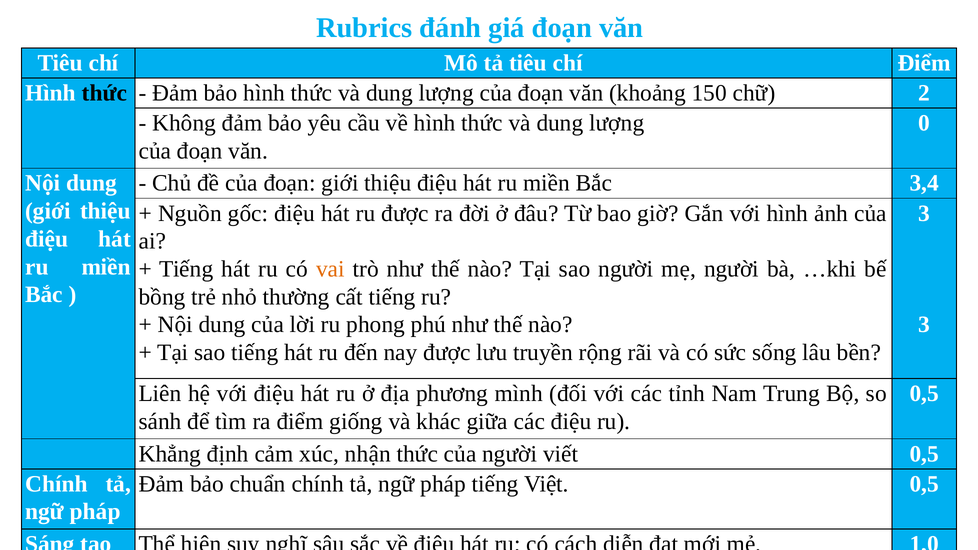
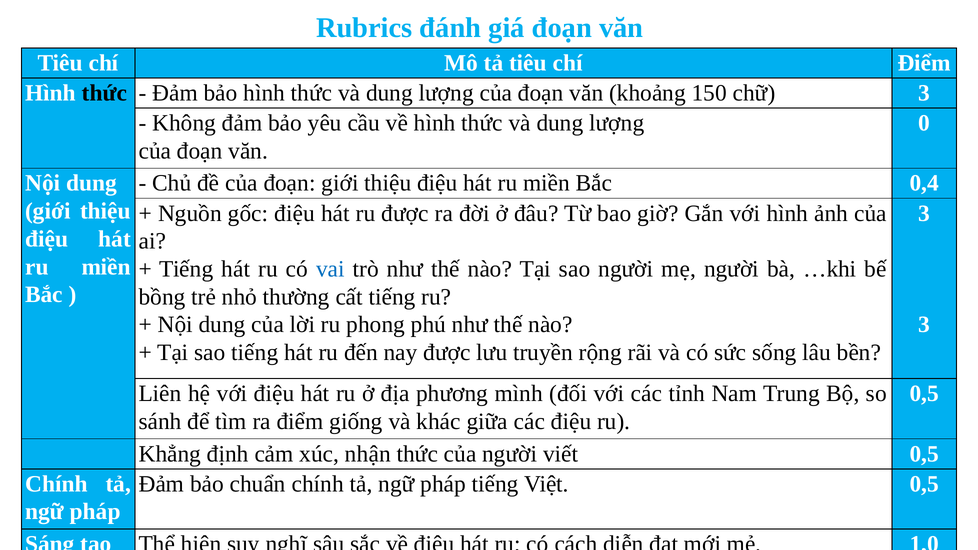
chữ 2: 2 -> 3 (924, 93)
3,4: 3,4 -> 0,4 (924, 183)
vai colour: orange -> blue (330, 269)
